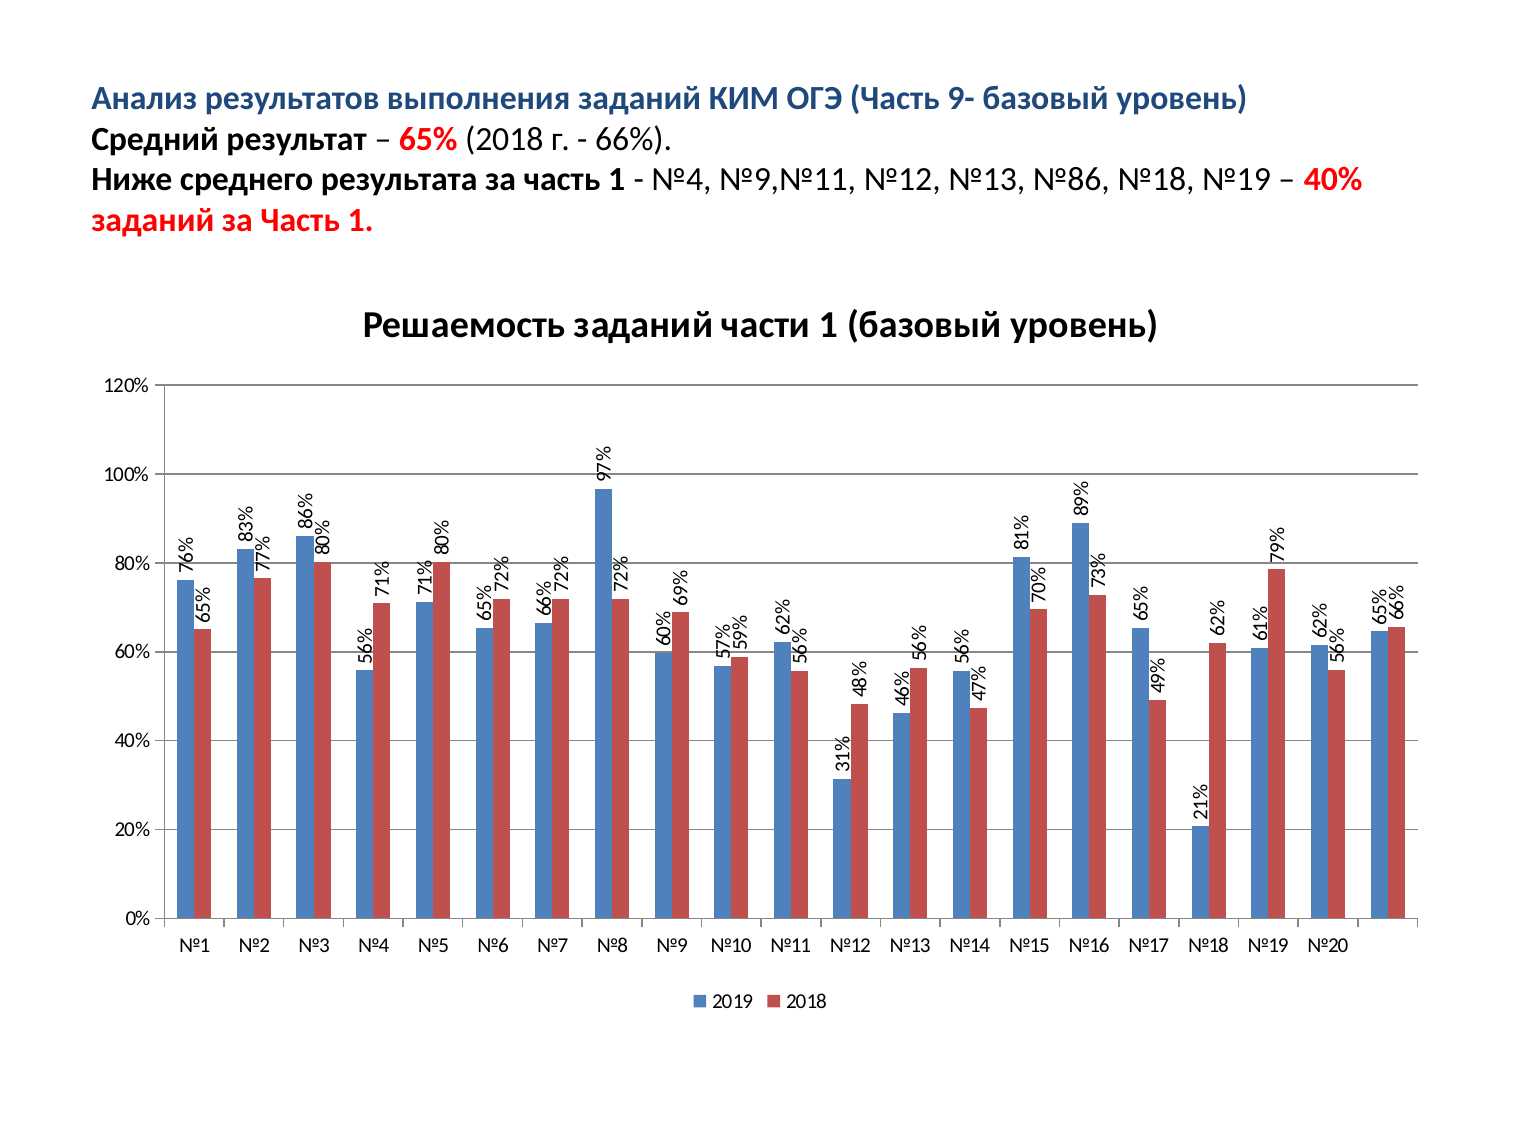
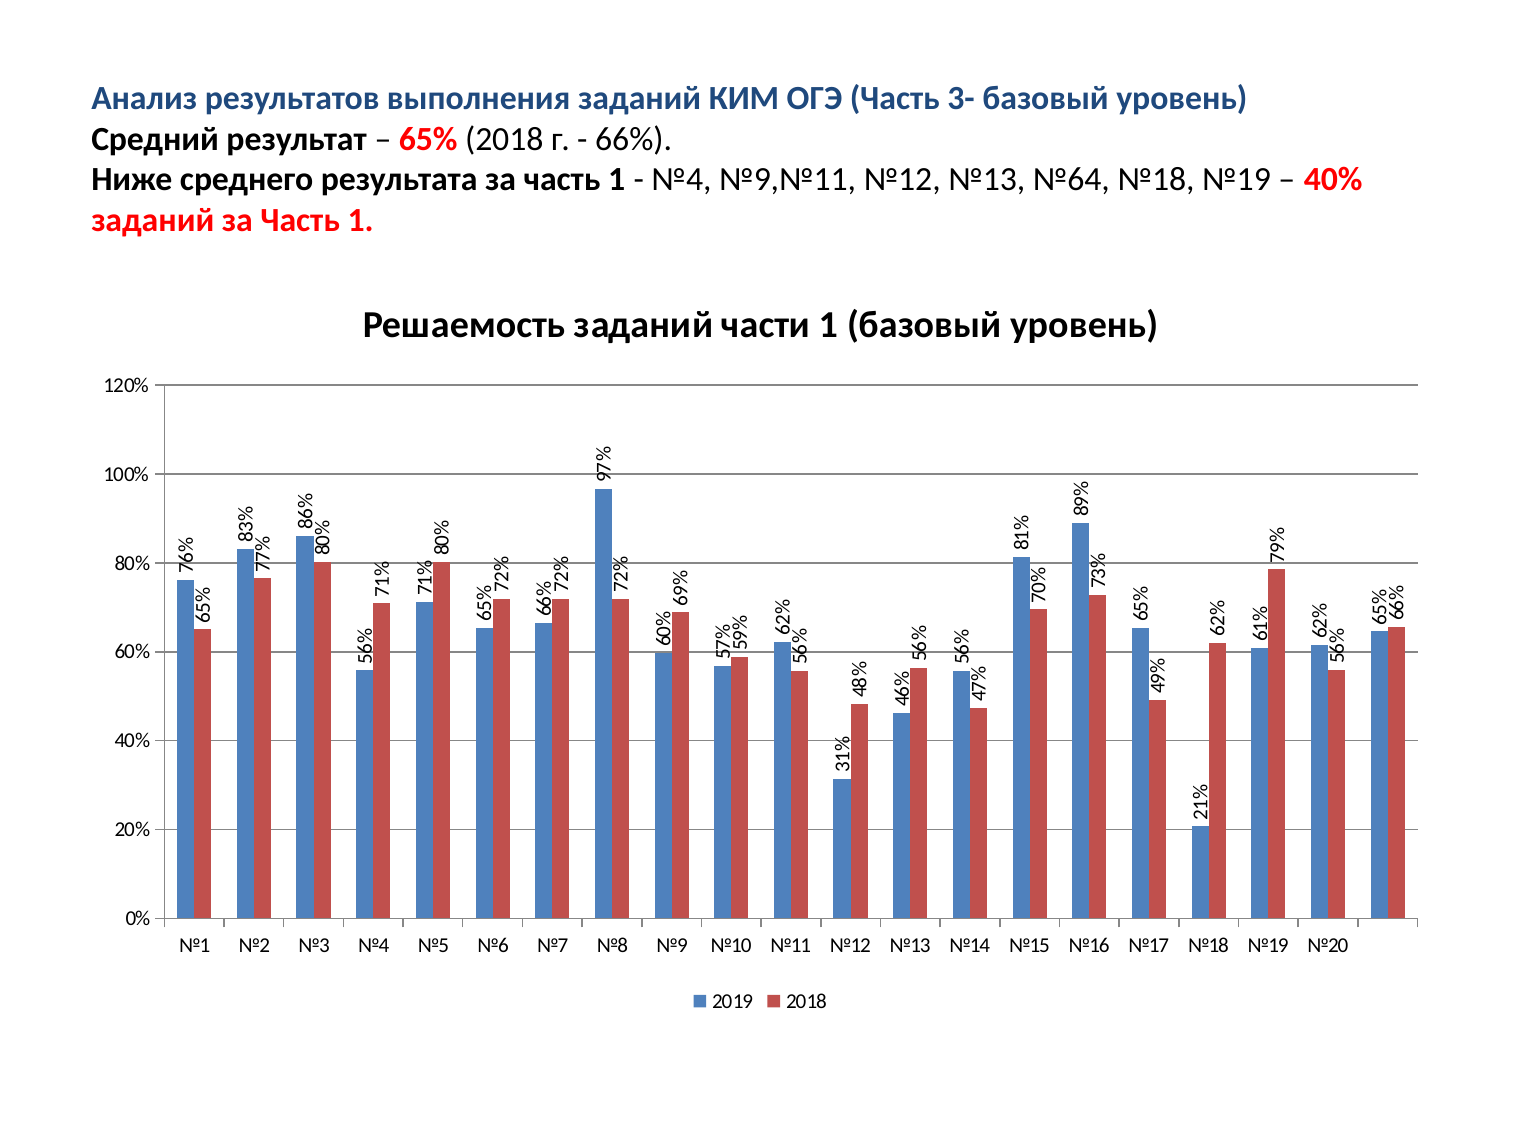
9-: 9- -> 3- (961, 99)
№86: №86 -> №64 (1071, 180)
